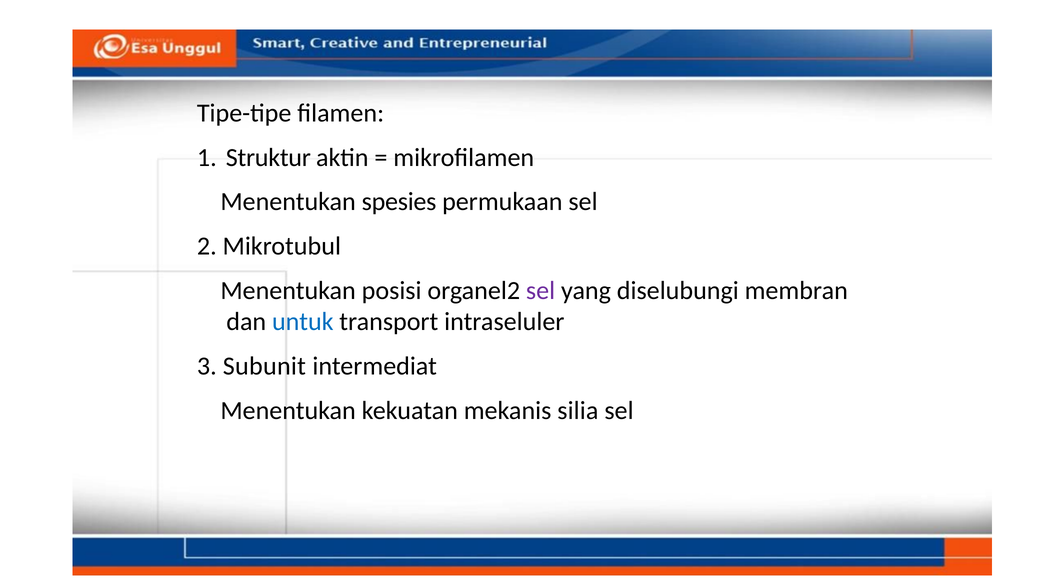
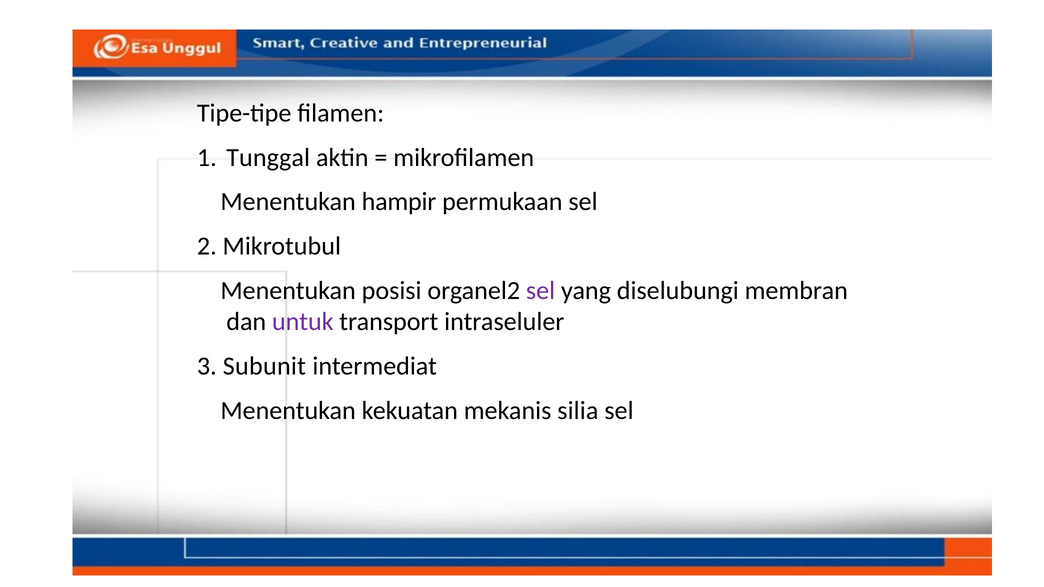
Struktur: Struktur -> Tunggal (268, 158)
spesies: spesies -> hampir (399, 202)
untuk colour: blue -> purple (303, 322)
